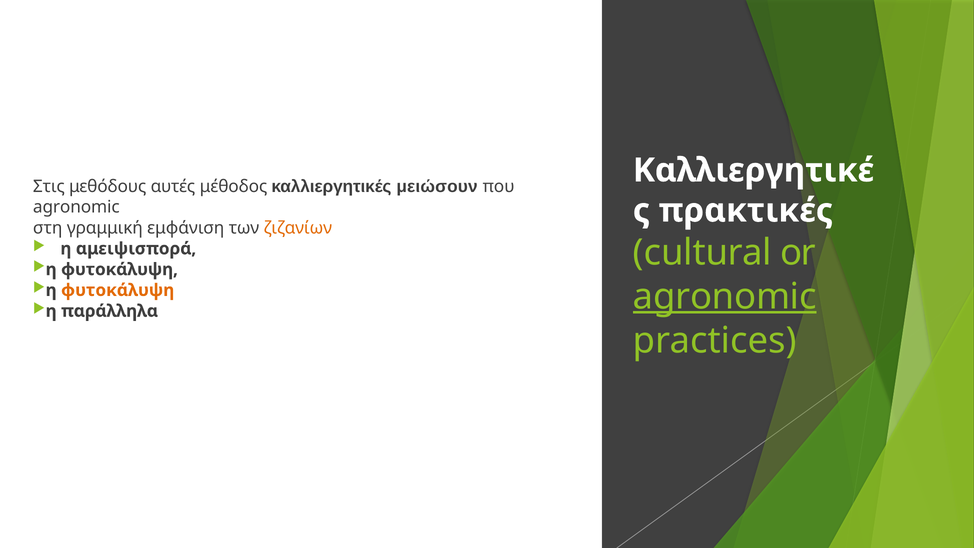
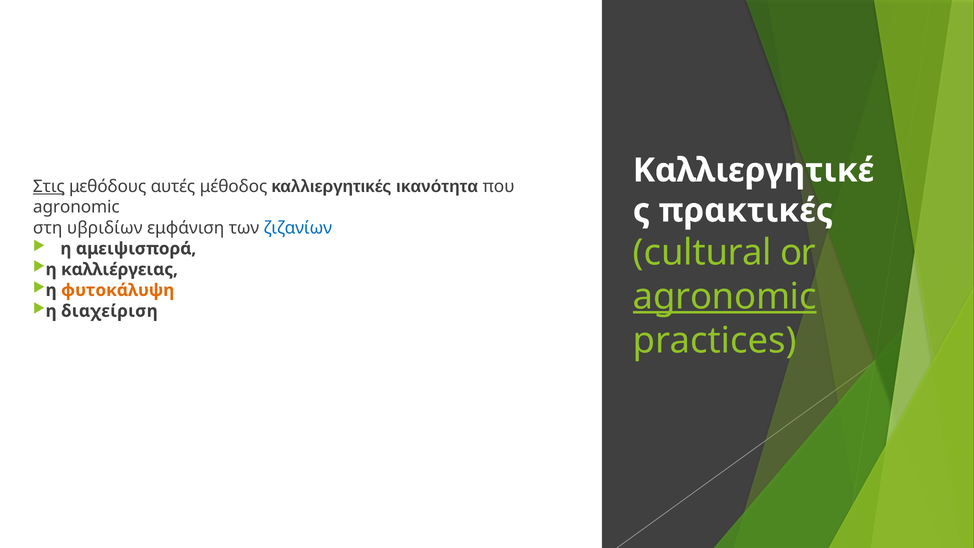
Στις underline: none -> present (49, 186)
μειώσουν: μειώσουν -> ικανότητα (437, 186)
γραμμική: γραμμική -> υβριδίων (105, 228)
ζιζανίων colour: orange -> blue (298, 228)
φυτοκάλυψη: φυτοκάλυψη -> καλλιέργειας (119, 269)
παράλληλα: παράλληλα -> διαχείριση (109, 311)
